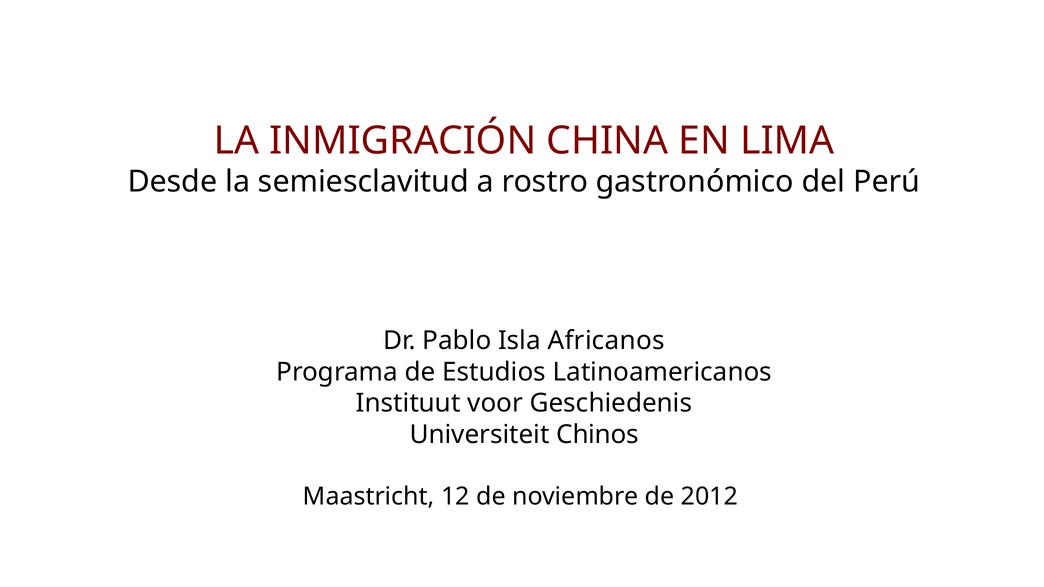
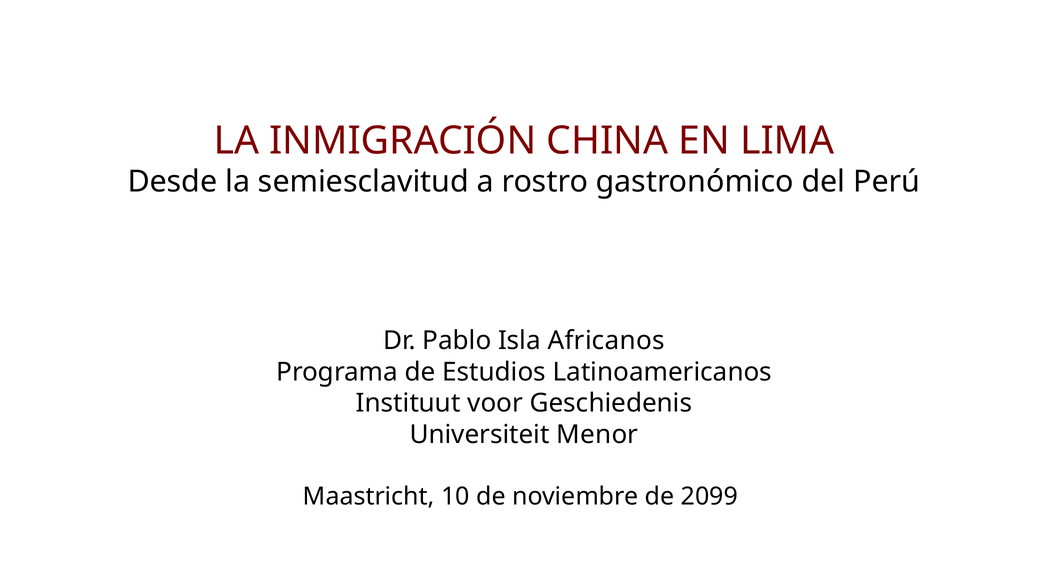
Chinos: Chinos -> Menor (597, 435)
12: 12 -> 10 (455, 497)
2012: 2012 -> 2099 (709, 497)
